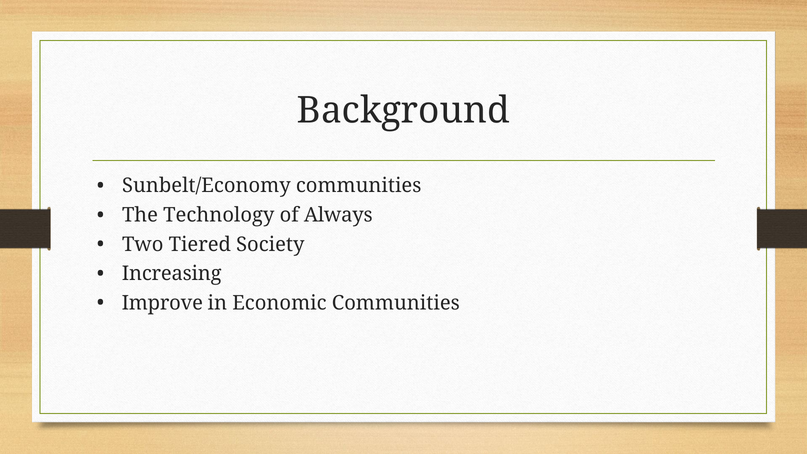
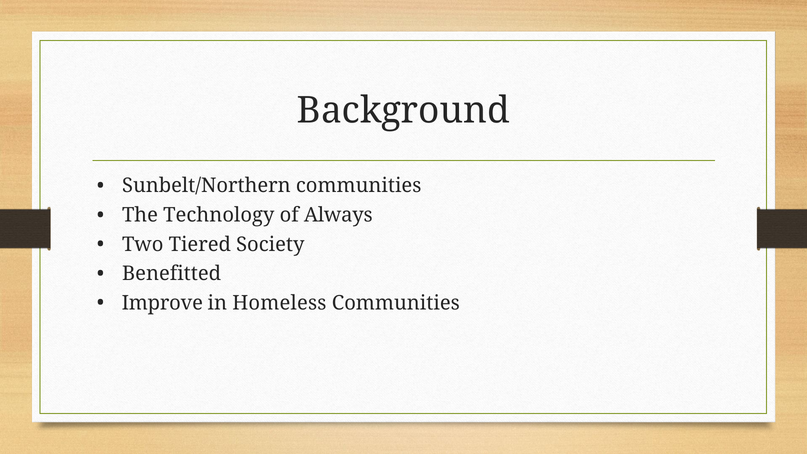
Sunbelt/Economy: Sunbelt/Economy -> Sunbelt/Northern (206, 186)
Increasing: Increasing -> Benefitted (172, 274)
Economic: Economic -> Homeless (279, 303)
